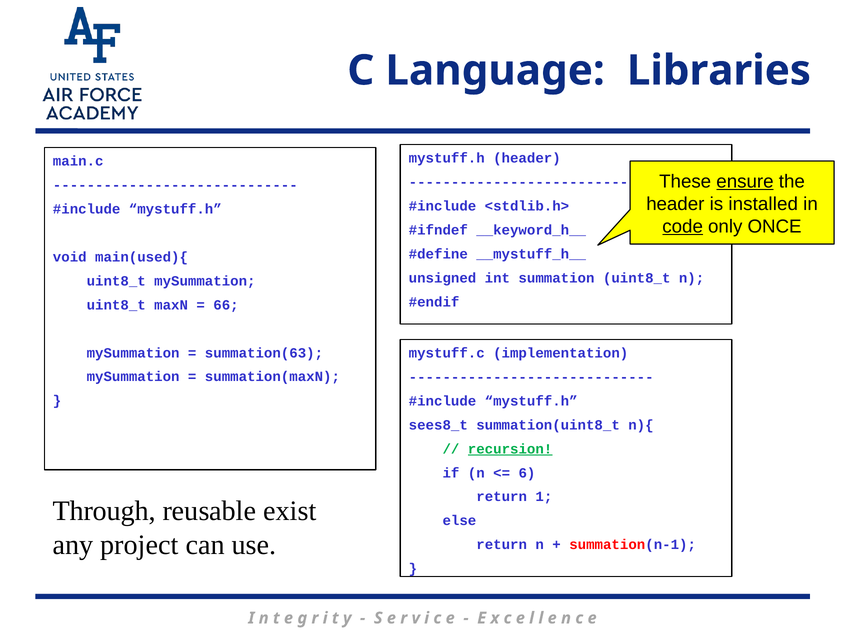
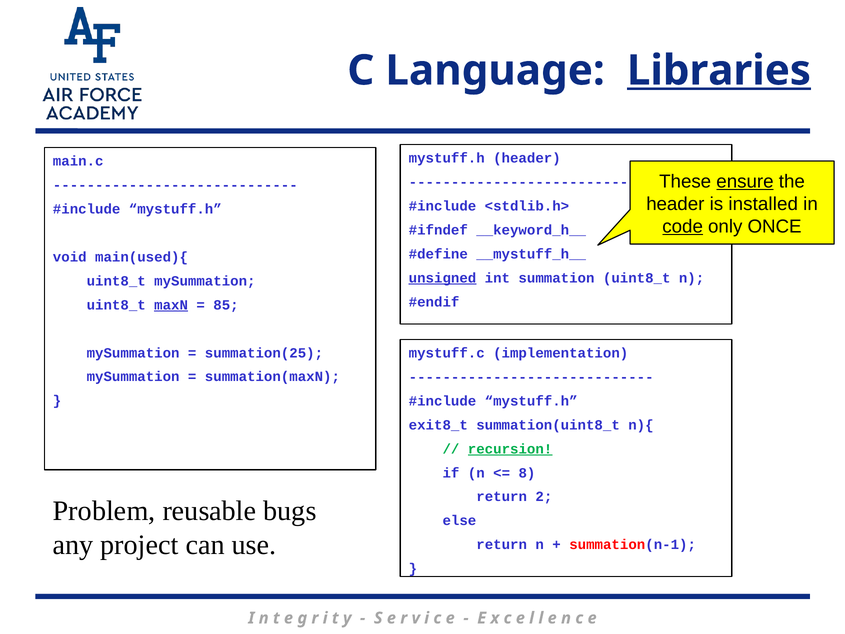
Libraries underline: none -> present (719, 71)
unsigned underline: none -> present (443, 278)
maxN underline: none -> present (171, 305)
66: 66 -> 85 (226, 305)
summation(63: summation(63 -> summation(25 (264, 353)
sees8_t: sees8_t -> exit8_t (438, 425)
6: 6 -> 8 (527, 473)
1: 1 -> 2 (544, 497)
Through: Through -> Problem (104, 511)
exist: exist -> bugs (290, 511)
